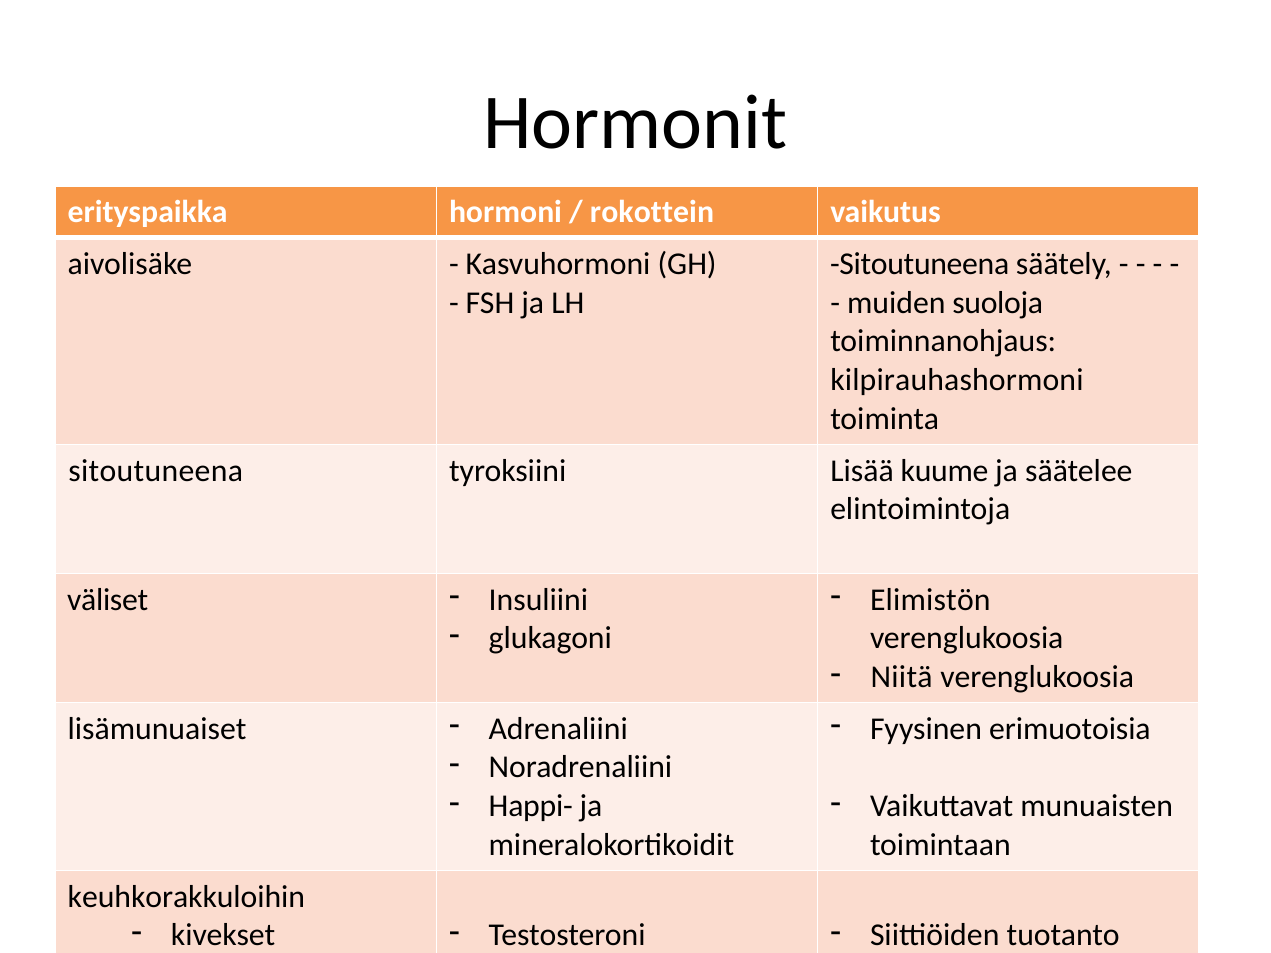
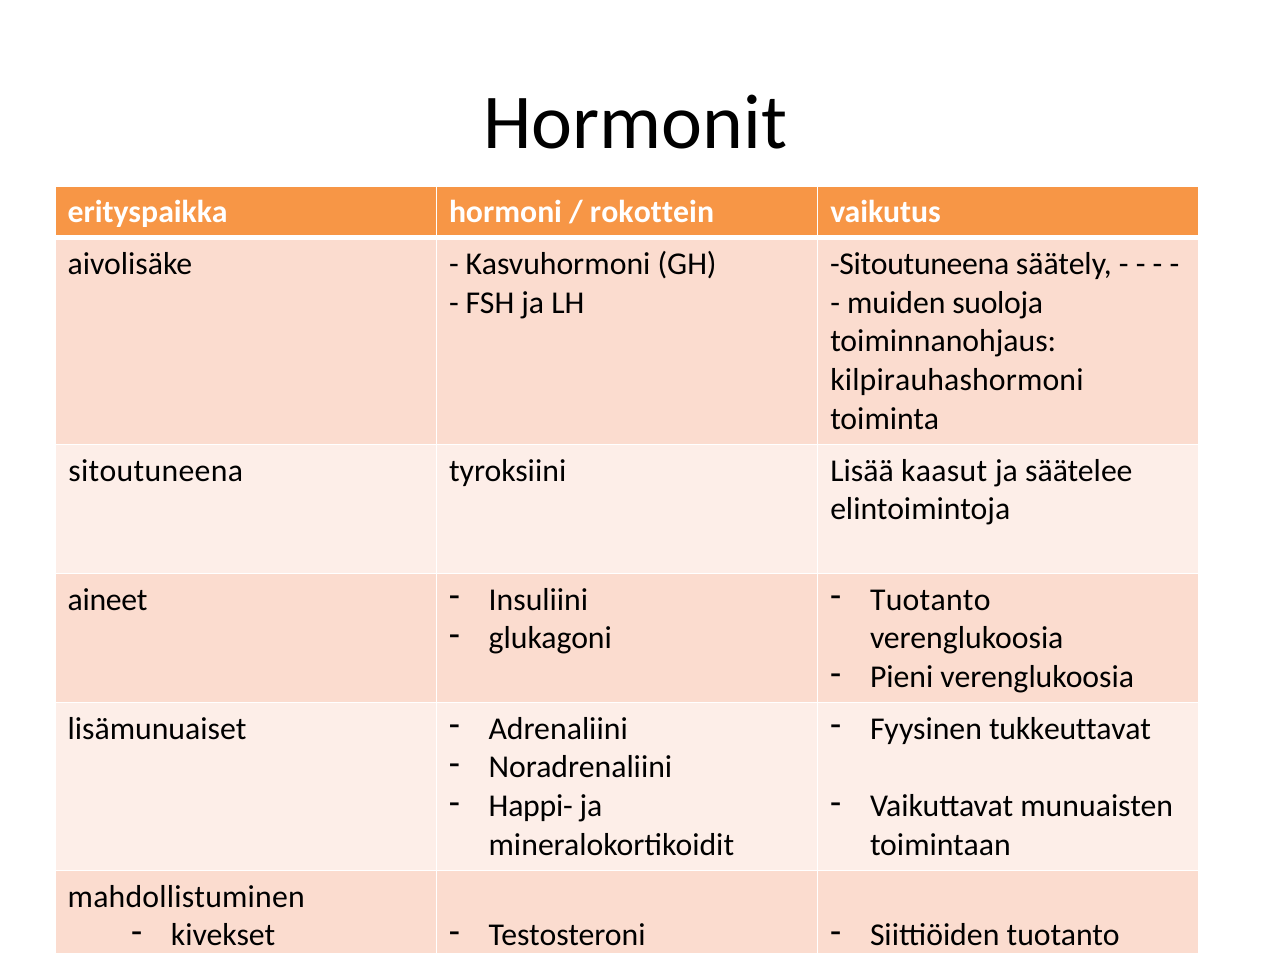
kuume: kuume -> kaasut (944, 471)
Elimistön: Elimistön -> Tuotanto (930, 600)
väliset: väliset -> aineet (108, 600)
Niitä: Niitä -> Pieni (902, 677)
erimuotoisia: erimuotoisia -> tukkeuttavat (1070, 729)
keuhkorakkuloihin: keuhkorakkuloihin -> mahdollistuminen (186, 897)
